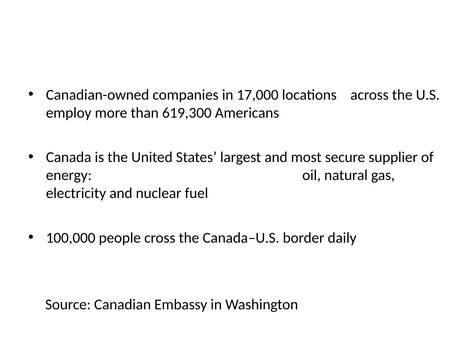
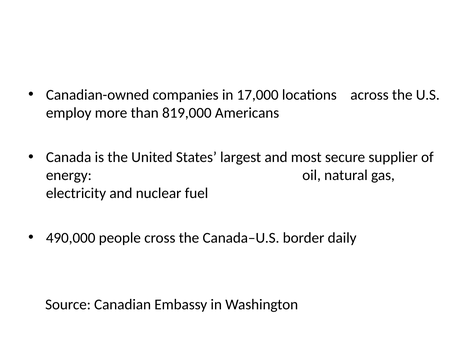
619,300: 619,300 -> 819,000 (187, 113)
100,000: 100,000 -> 490,000 (71, 238)
